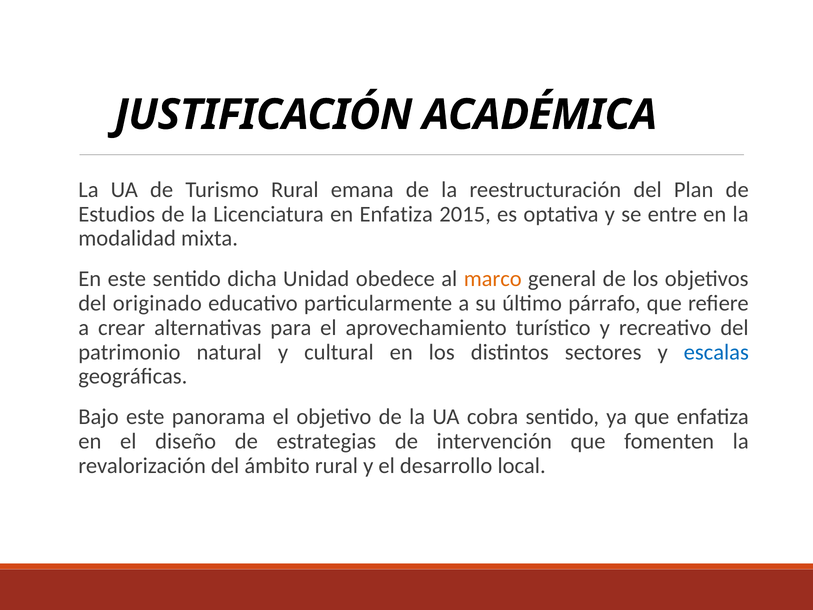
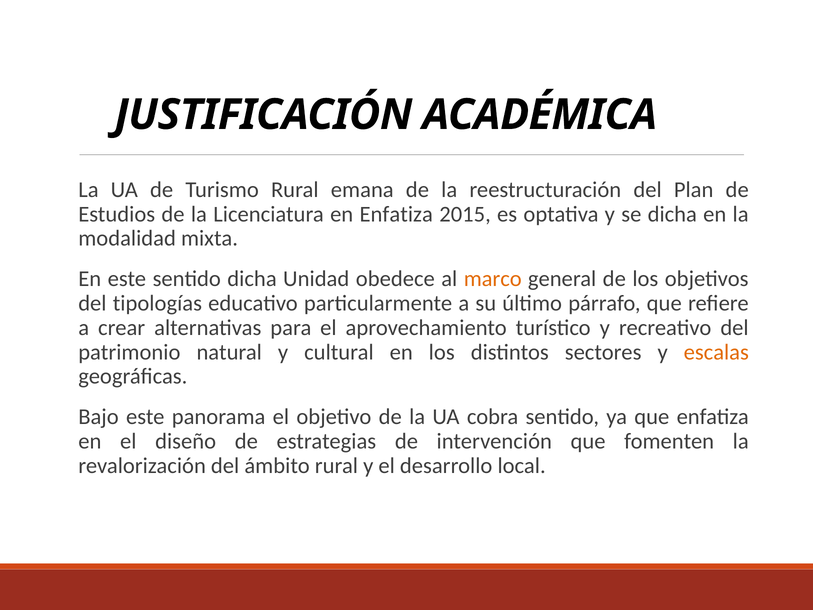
se entre: entre -> dicha (672, 214)
originado: originado -> tipologías (157, 303)
escalas colour: blue -> orange (716, 352)
